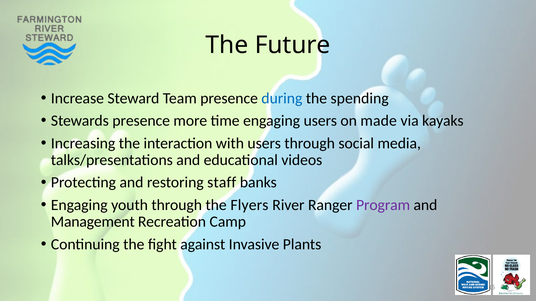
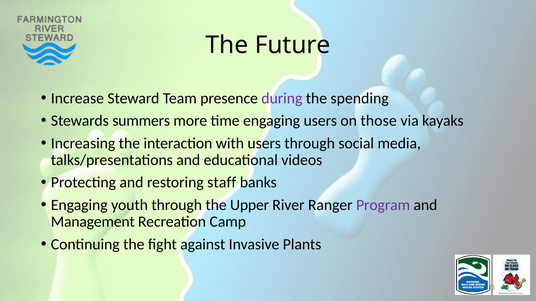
during colour: blue -> purple (282, 99)
Stewards presence: presence -> summers (141, 121)
made: made -> those (379, 121)
Flyers: Flyers -> Upper (250, 205)
